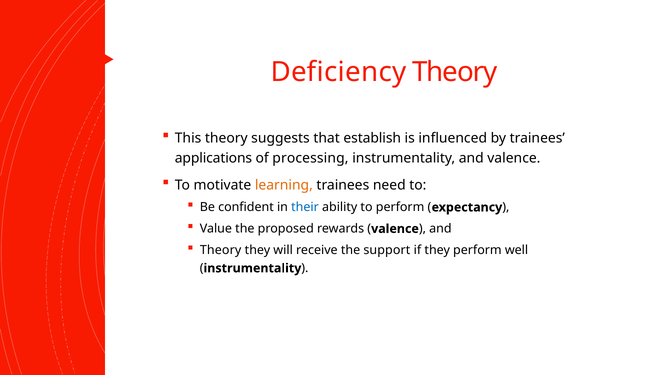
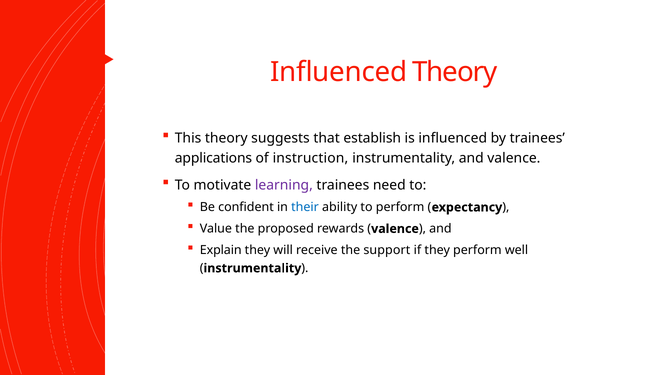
Deficiency: Deficiency -> Influenced (339, 72)
processing: processing -> instruction (310, 158)
learning colour: orange -> purple (284, 185)
Theory: Theory -> Explain (221, 250)
